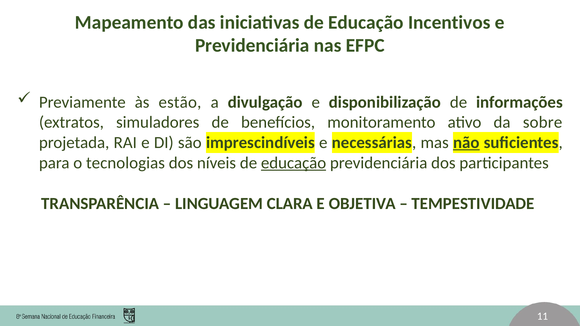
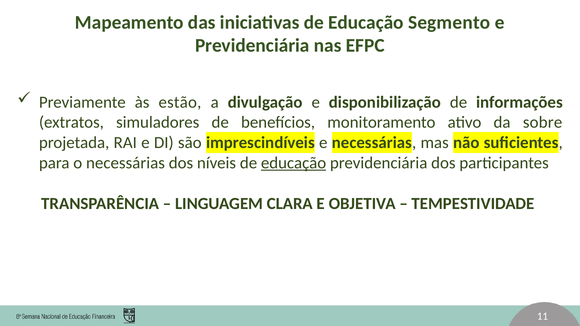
Incentivos: Incentivos -> Segmento (449, 22)
não underline: present -> none (466, 143)
o tecnologias: tecnologias -> necessárias (125, 163)
